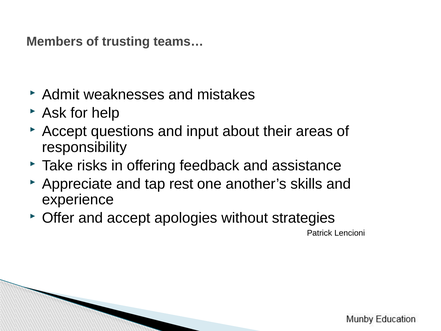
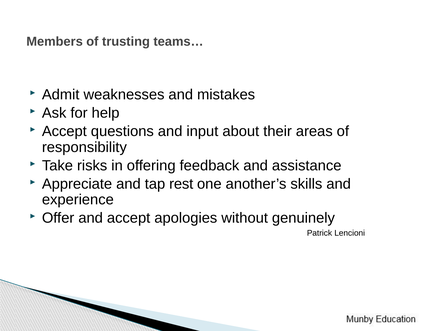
strategies: strategies -> genuinely (303, 218)
